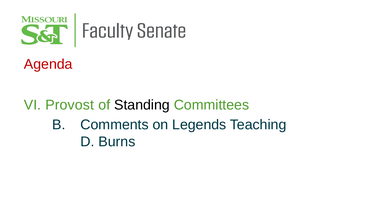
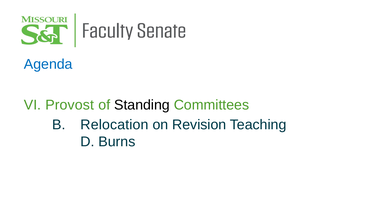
Agenda colour: red -> blue (48, 64)
Comments: Comments -> Relocation (115, 125)
Legends: Legends -> Revision (199, 125)
